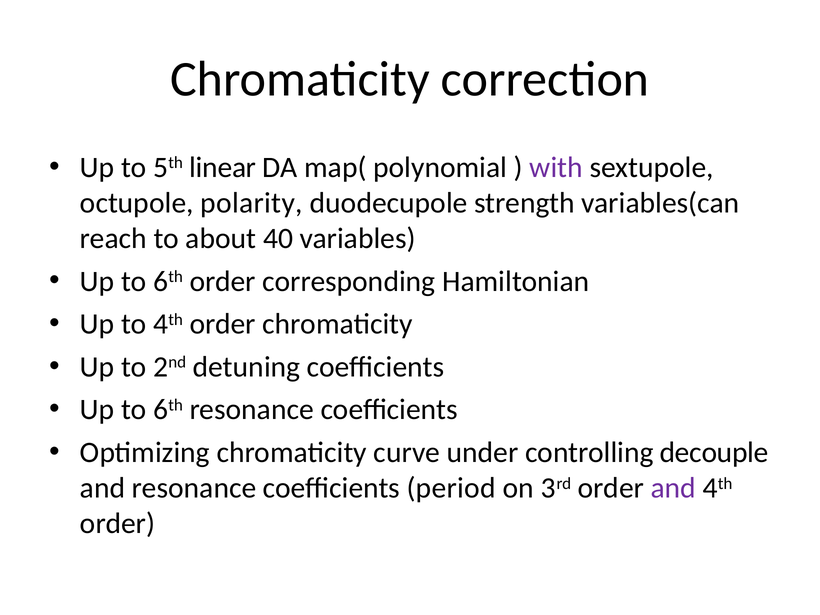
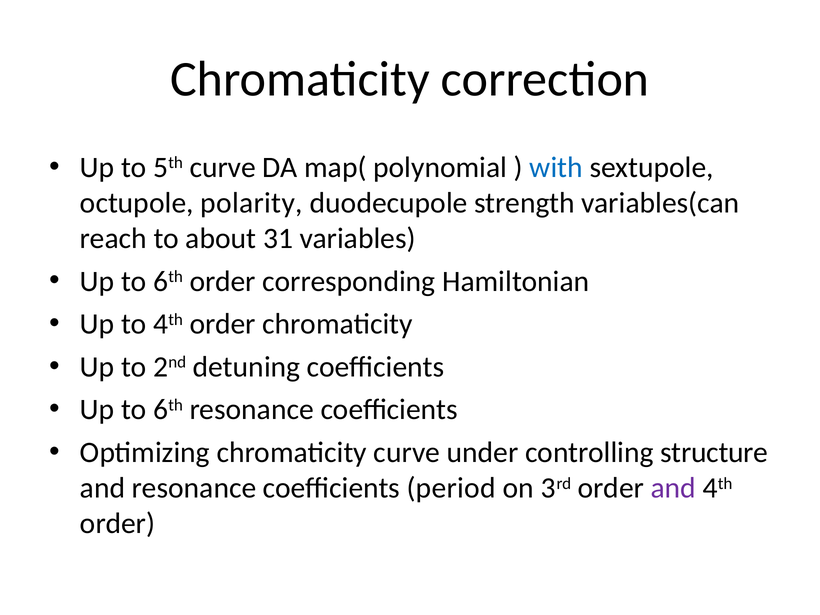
5th linear: linear -> curve (223, 167)
with colour: purple -> blue (556, 167)
40: 40 -> 31 (278, 238)
decouple: decouple -> structure (714, 452)
